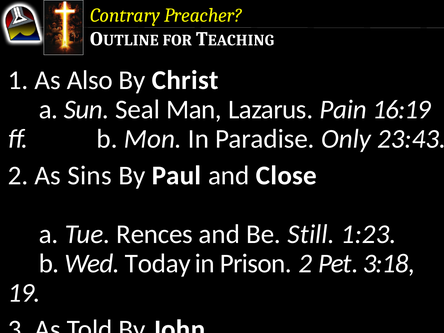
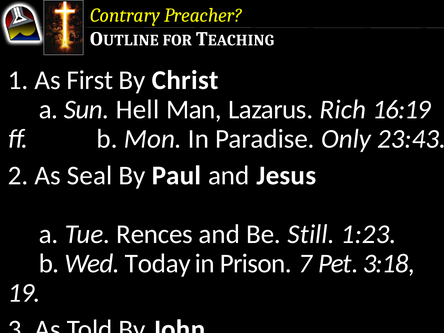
Also: Also -> First (90, 80)
Seal: Seal -> Hell (137, 110)
Pain: Pain -> Rich (343, 110)
Sins: Sins -> Seal (90, 176)
Close: Close -> Jesus (286, 176)
Prison 2: 2 -> 7 (305, 263)
